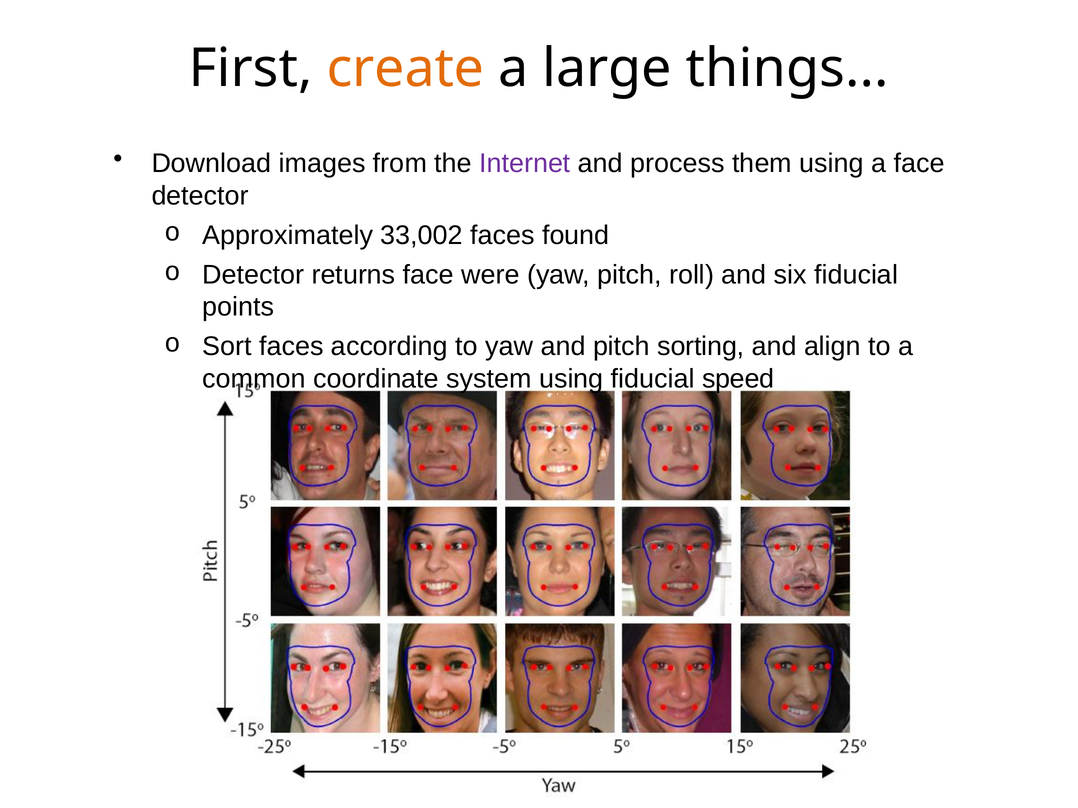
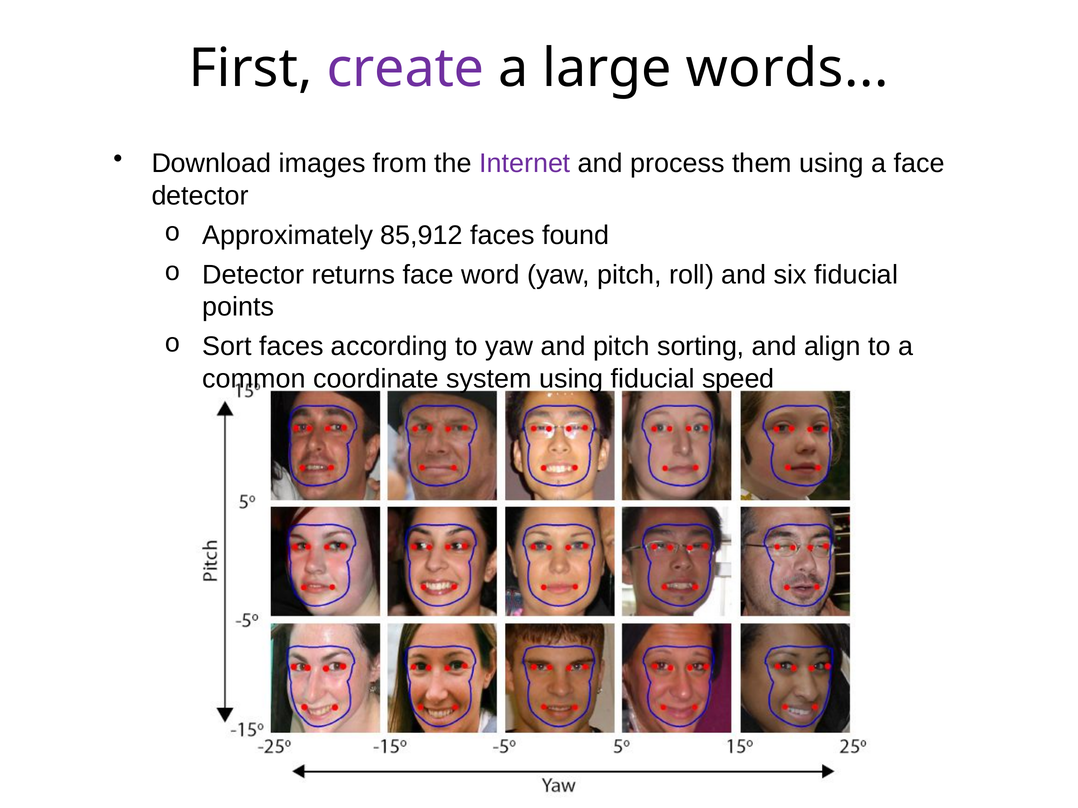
create colour: orange -> purple (405, 68)
things: things -> words (787, 68)
33,002: 33,002 -> 85,912 (422, 235)
were: were -> word (490, 275)
